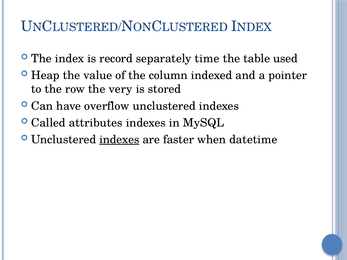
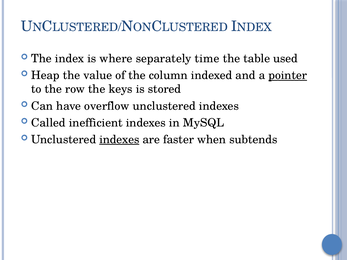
record: record -> where (116, 59)
pointer underline: none -> present (288, 75)
very: very -> keys (121, 89)
attributes: attributes -> inefficient (96, 123)
datetime: datetime -> subtends (253, 140)
